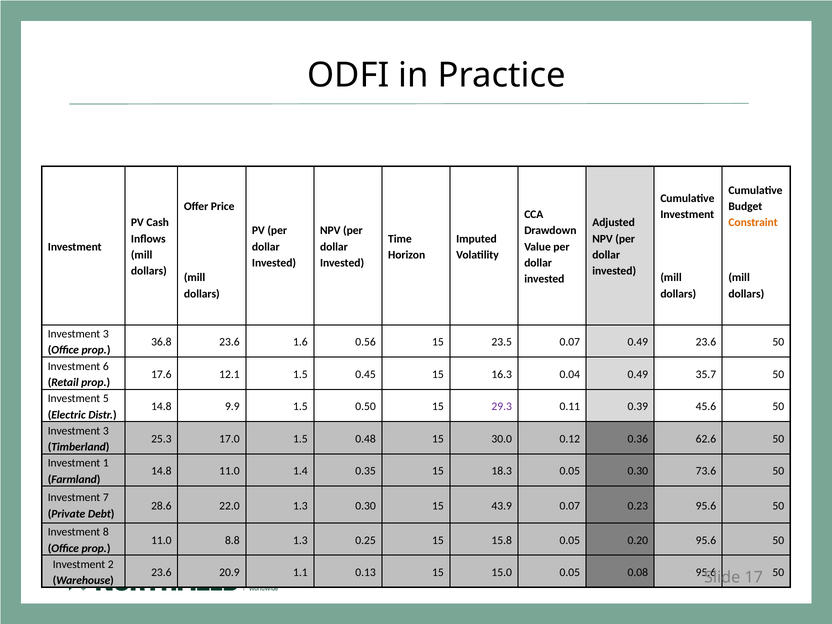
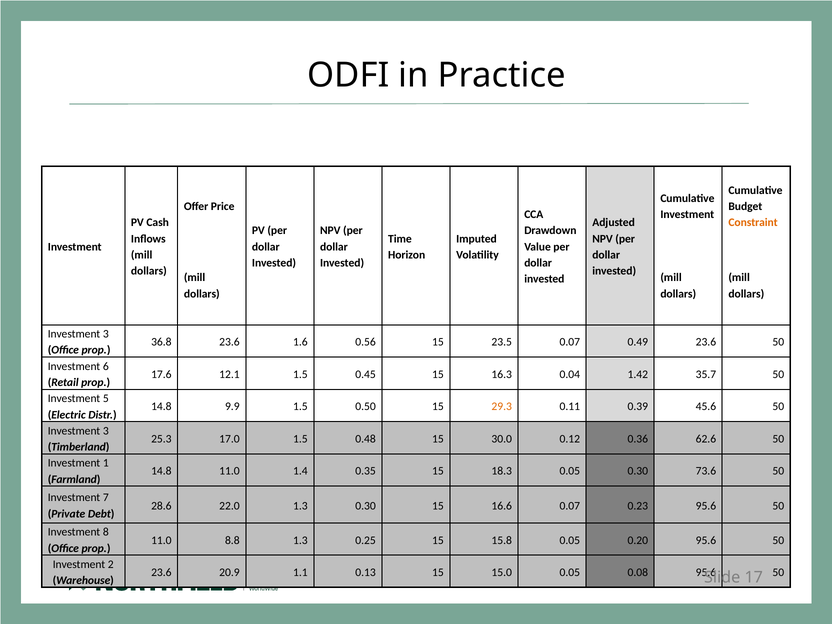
0.04 0.49: 0.49 -> 1.42 (638, 374)
29.3 colour: purple -> orange (502, 407)
43.9: 43.9 -> 16.6 (502, 506)
